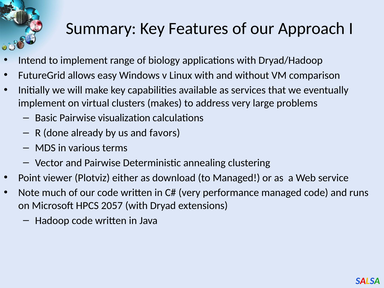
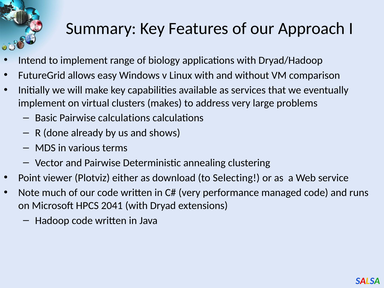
Pairwise visualization: visualization -> calculations (124, 118)
favors: favors -> shows (165, 133)
to Managed: Managed -> Selecting (236, 178)
2057: 2057 -> 2041 (112, 206)
